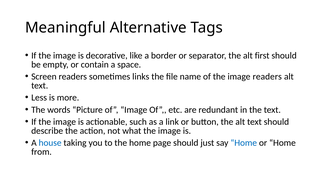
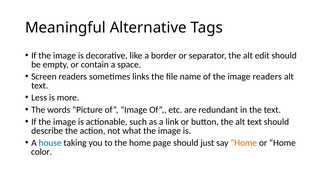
first: first -> edit (262, 55)
Home colour: blue -> orange (244, 143)
from: from -> color (42, 152)
